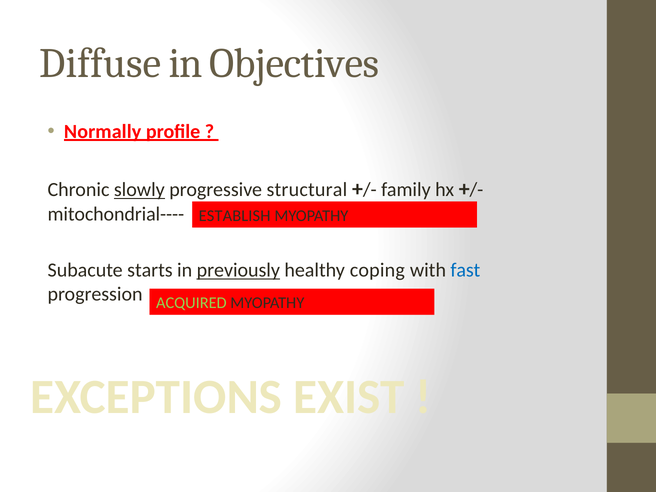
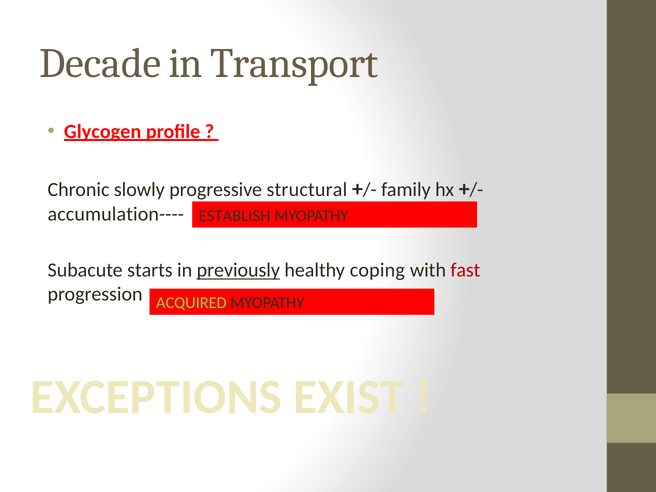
Diffuse: Diffuse -> Decade (100, 64)
Objectives: Objectives -> Transport (294, 64)
Normally: Normally -> Glycogen (103, 132)
slowly underline: present -> none (139, 190)
mitochondrial----: mitochondrial---- -> accumulation---- (116, 214)
fast colour: blue -> red (465, 270)
